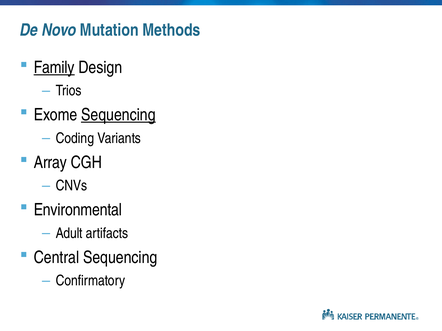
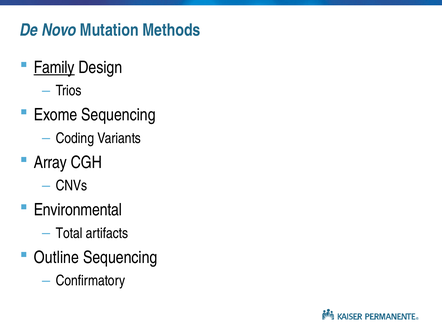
Sequencing underline: present -> none (118, 115)
Adult: Adult -> Total (69, 234)
Central: Central -> Outline (56, 258)
